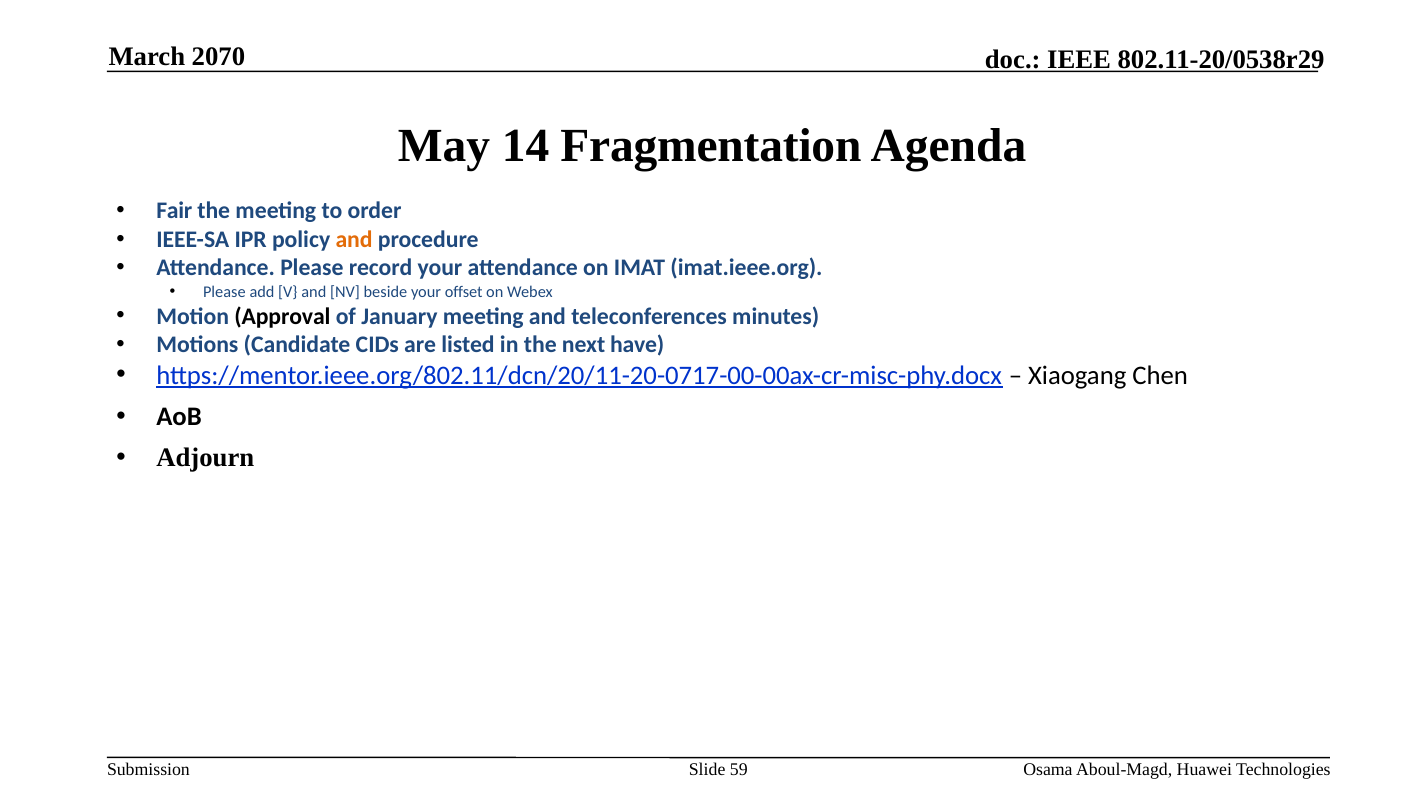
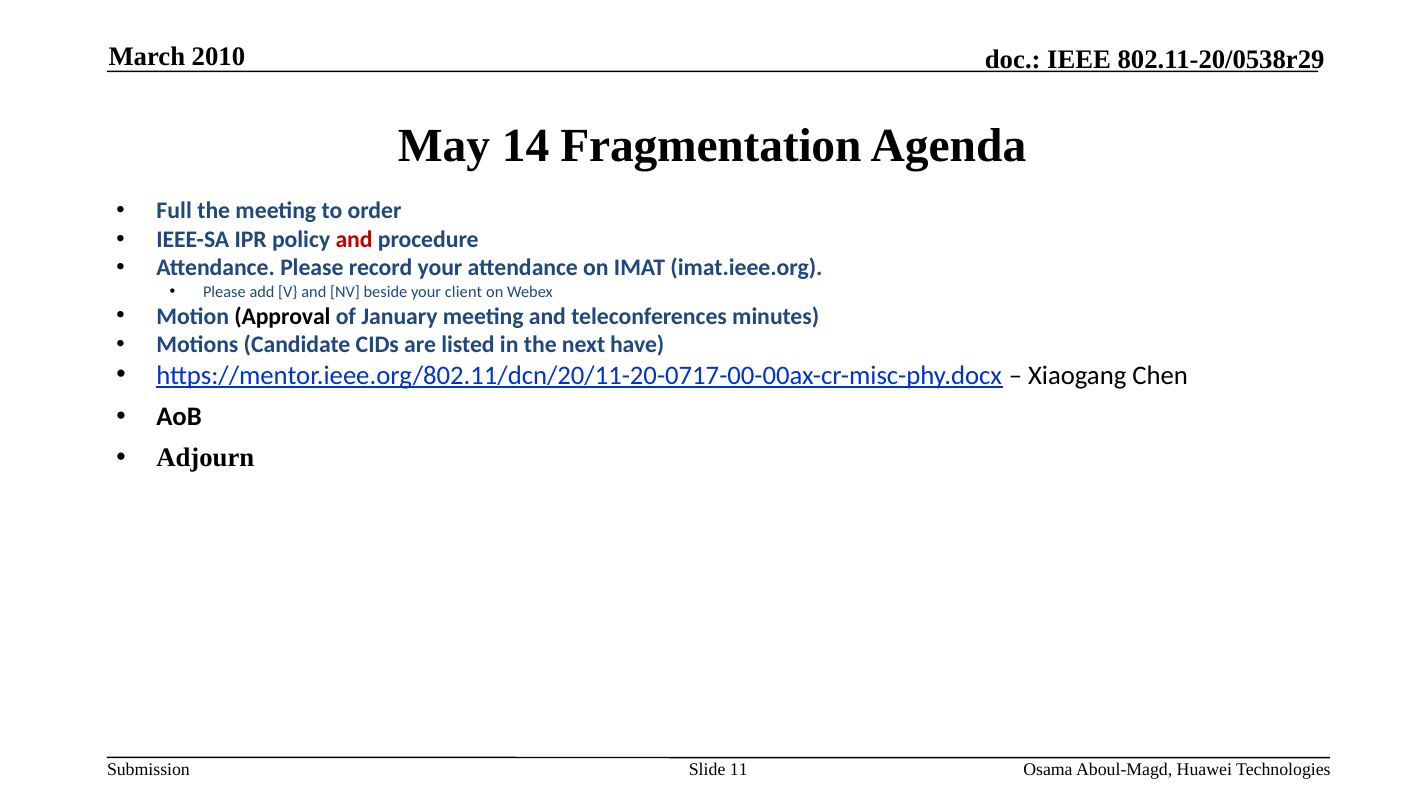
2070: 2070 -> 2010 (218, 57)
Fair: Fair -> Full (174, 211)
and colour: orange -> red (354, 239)
offset: offset -> client (464, 291)
59: 59 -> 11 (739, 769)
